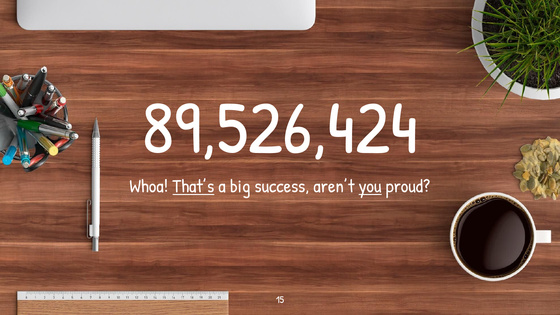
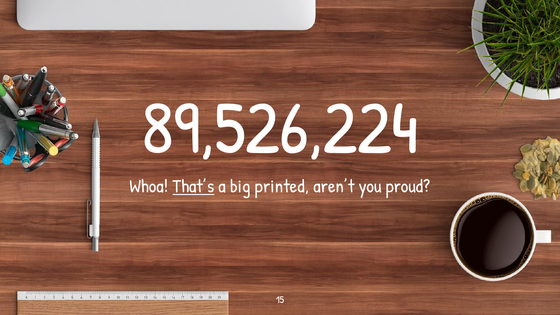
89,526,424: 89,526,424 -> 89,526,224 (280, 128)
success: success -> printed (282, 186)
you underline: present -> none (370, 186)
